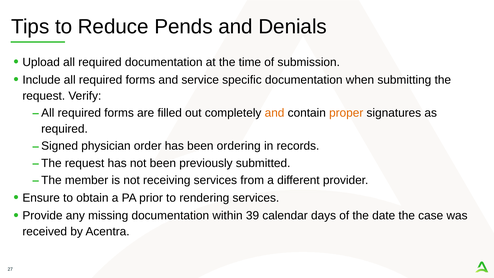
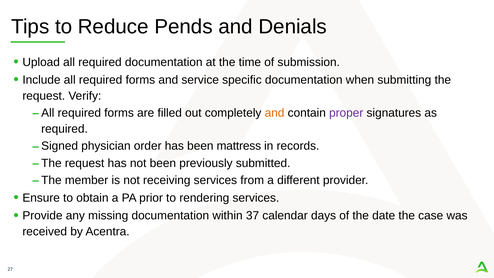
proper colour: orange -> purple (346, 113)
ordering: ordering -> mattress (239, 146)
39: 39 -> 37 (253, 216)
